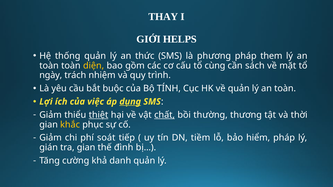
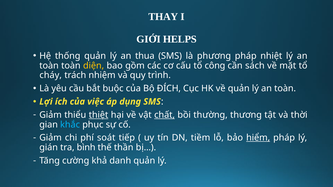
thức: thức -> thua (145, 56)
them: them -> nhiệt (271, 56)
cùng: cùng -> công (215, 66)
ngày: ngày -> cháy (51, 75)
TÍNH: TÍNH -> ĐÍCH (169, 89)
dụng underline: present -> none (130, 102)
khắc colour: yellow -> light blue (70, 125)
hiểm underline: none -> present (258, 138)
tra gian: gian -> bình (86, 148)
đình: đình -> thần (124, 148)
